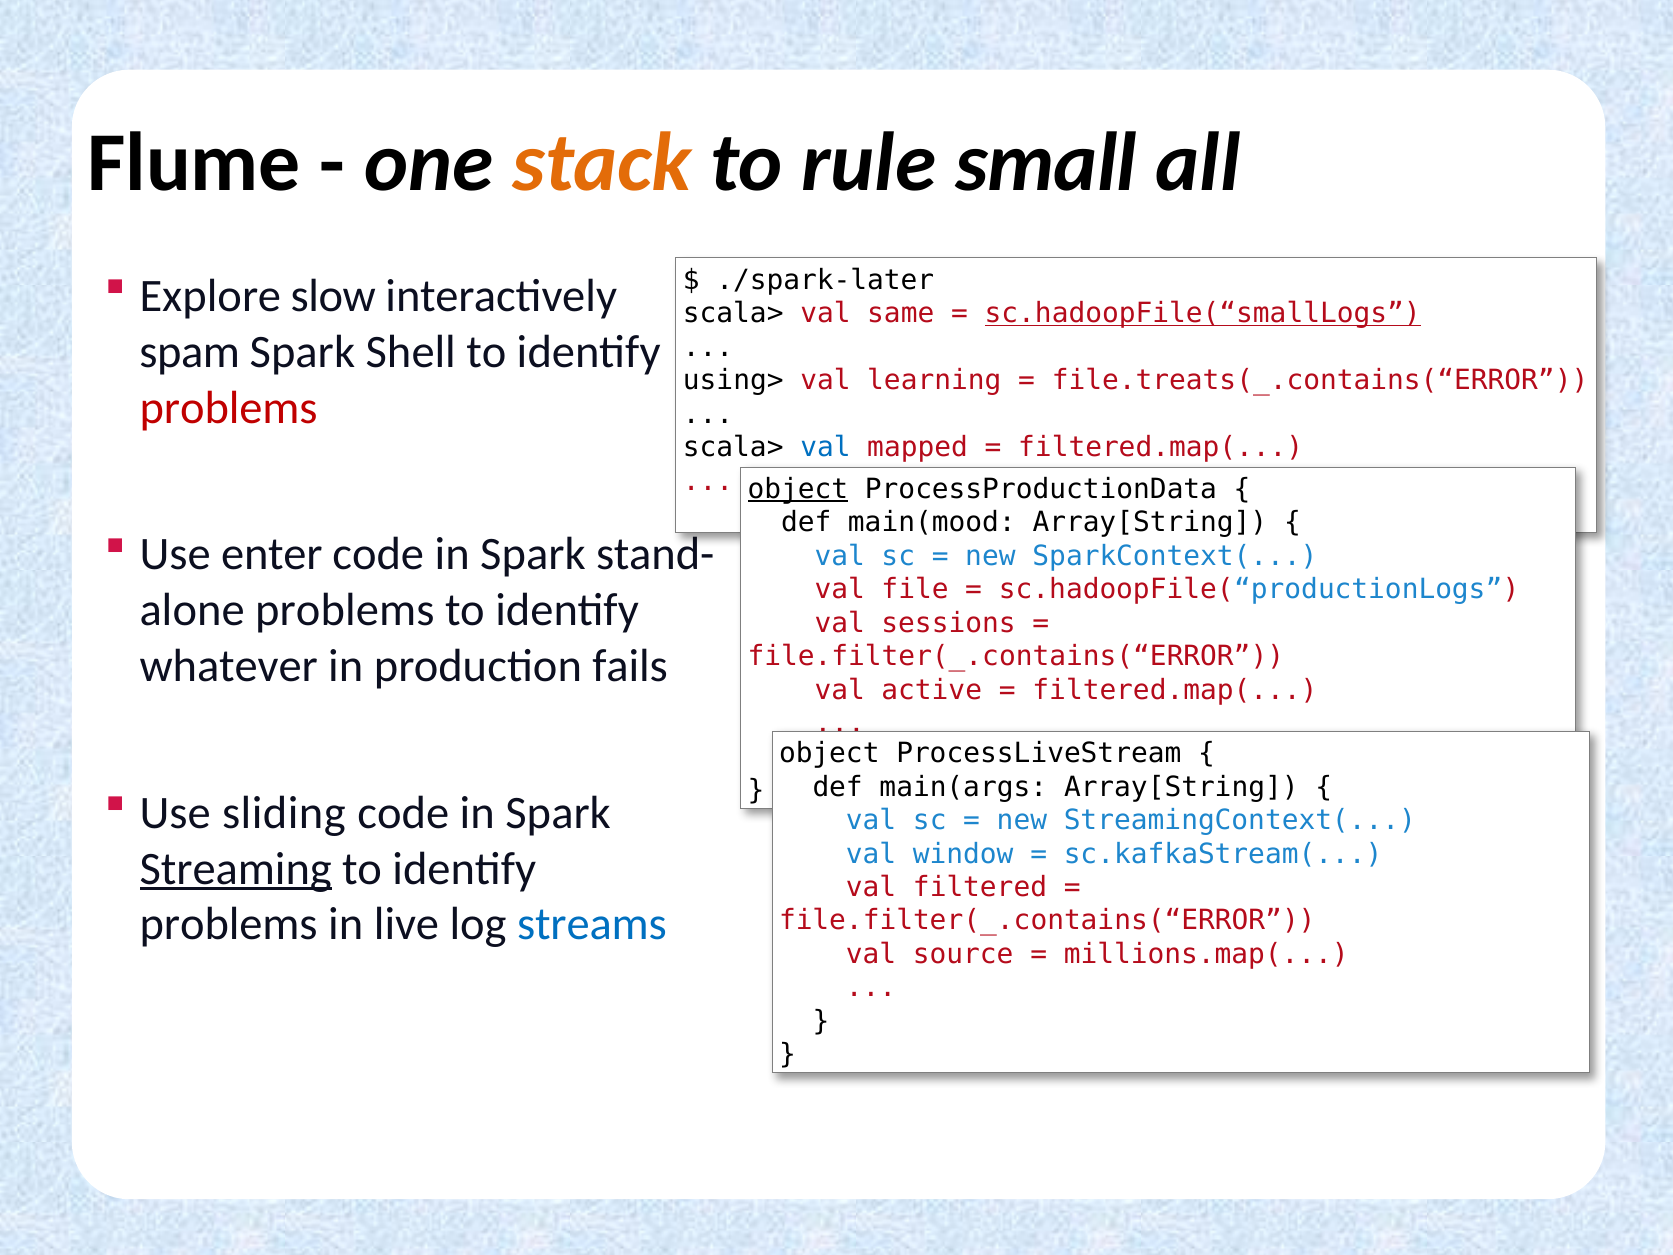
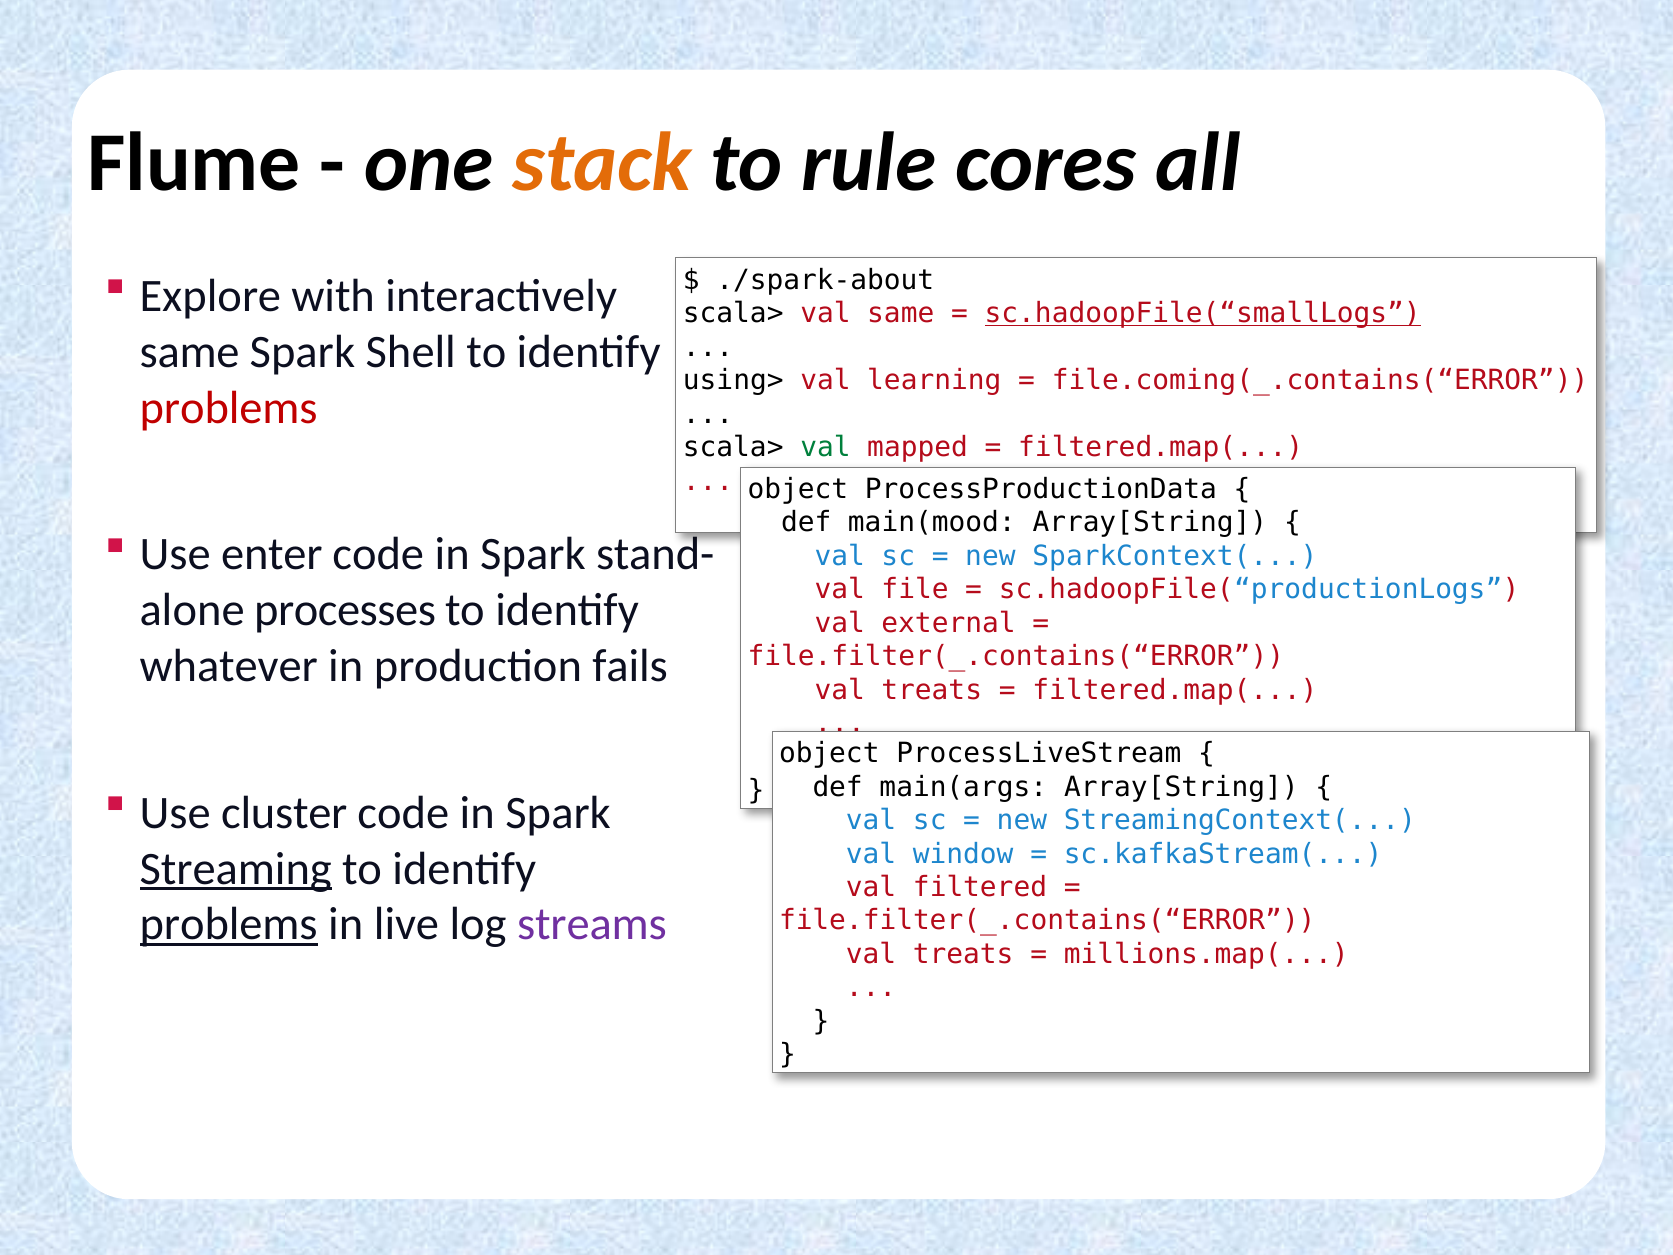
small: small -> cores (1046, 163)
./spark-later: ./spark-later -> ./spark-about (825, 280)
slow: slow -> with (333, 296)
spam: spam -> same (190, 352)
file.treats(_.contains(“ERROR: file.treats(_.contains(“ERROR -> file.coming(_.contains(“ERROR (1320, 380)
val colour: blue -> green (825, 447)
object underline: present -> none (798, 489)
problems: problems -> processes (345, 610)
sessions: sessions -> external (949, 623)
active: active -> treats (932, 690)
sliding: sliding -> cluster (284, 813)
problems underline: none -> present (229, 924)
streams colour: blue -> purple (592, 924)
source: source -> treats (963, 954)
